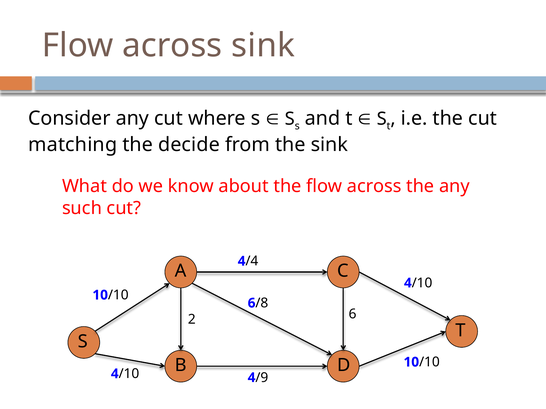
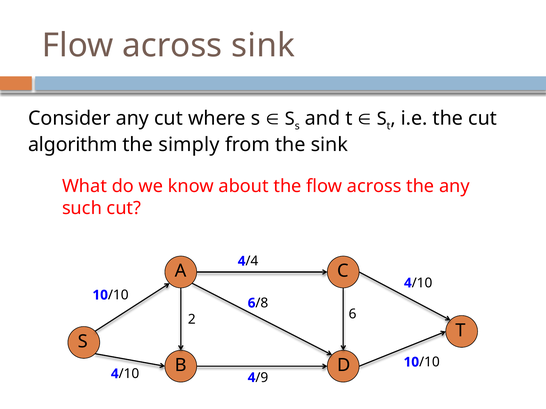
matching: matching -> algorithm (73, 145)
decide: decide -> simply (189, 145)
